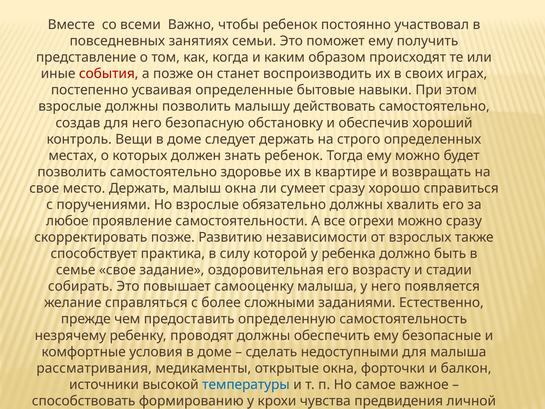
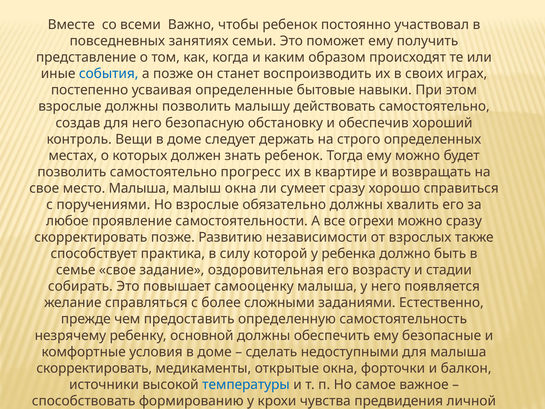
события colour: red -> blue (109, 74)
здоровье: здоровье -> прогресс (251, 172)
место Держать: Держать -> Малыша (139, 188)
проводят: проводят -> основной (202, 335)
рассматривания: рассматривания -> скорректировать (94, 368)
